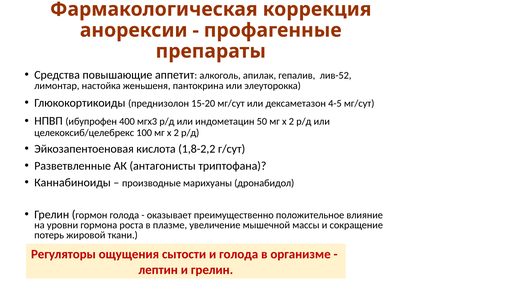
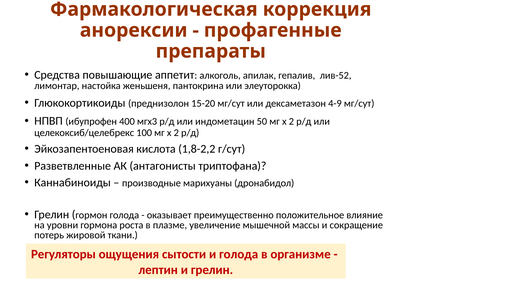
4-5: 4-5 -> 4-9 (335, 103)
